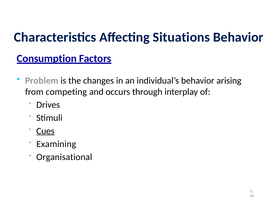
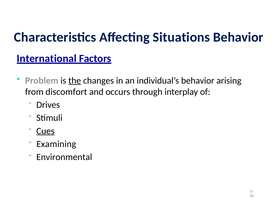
Consumption: Consumption -> International (47, 59)
the underline: none -> present (75, 81)
competing: competing -> discomfort (66, 92)
Organisational: Organisational -> Environmental (64, 157)
